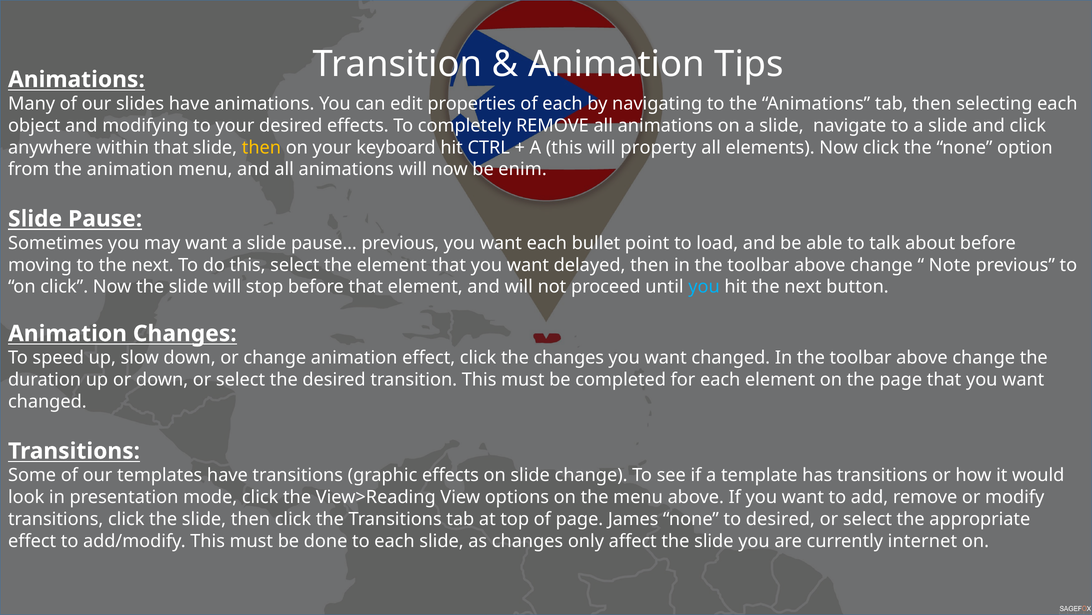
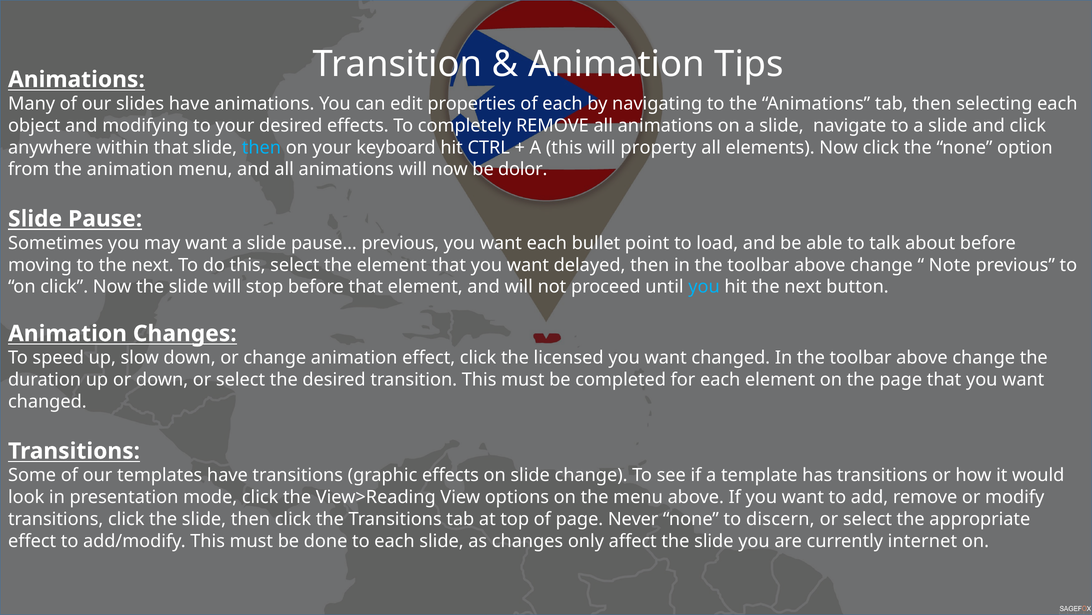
then colour: yellow -> light blue (261, 147)
enim: enim -> dolor (523, 169)
the changes: changes -> licensed (569, 357)
James: James -> Never (633, 519)
to desired: desired -> discern (780, 519)
